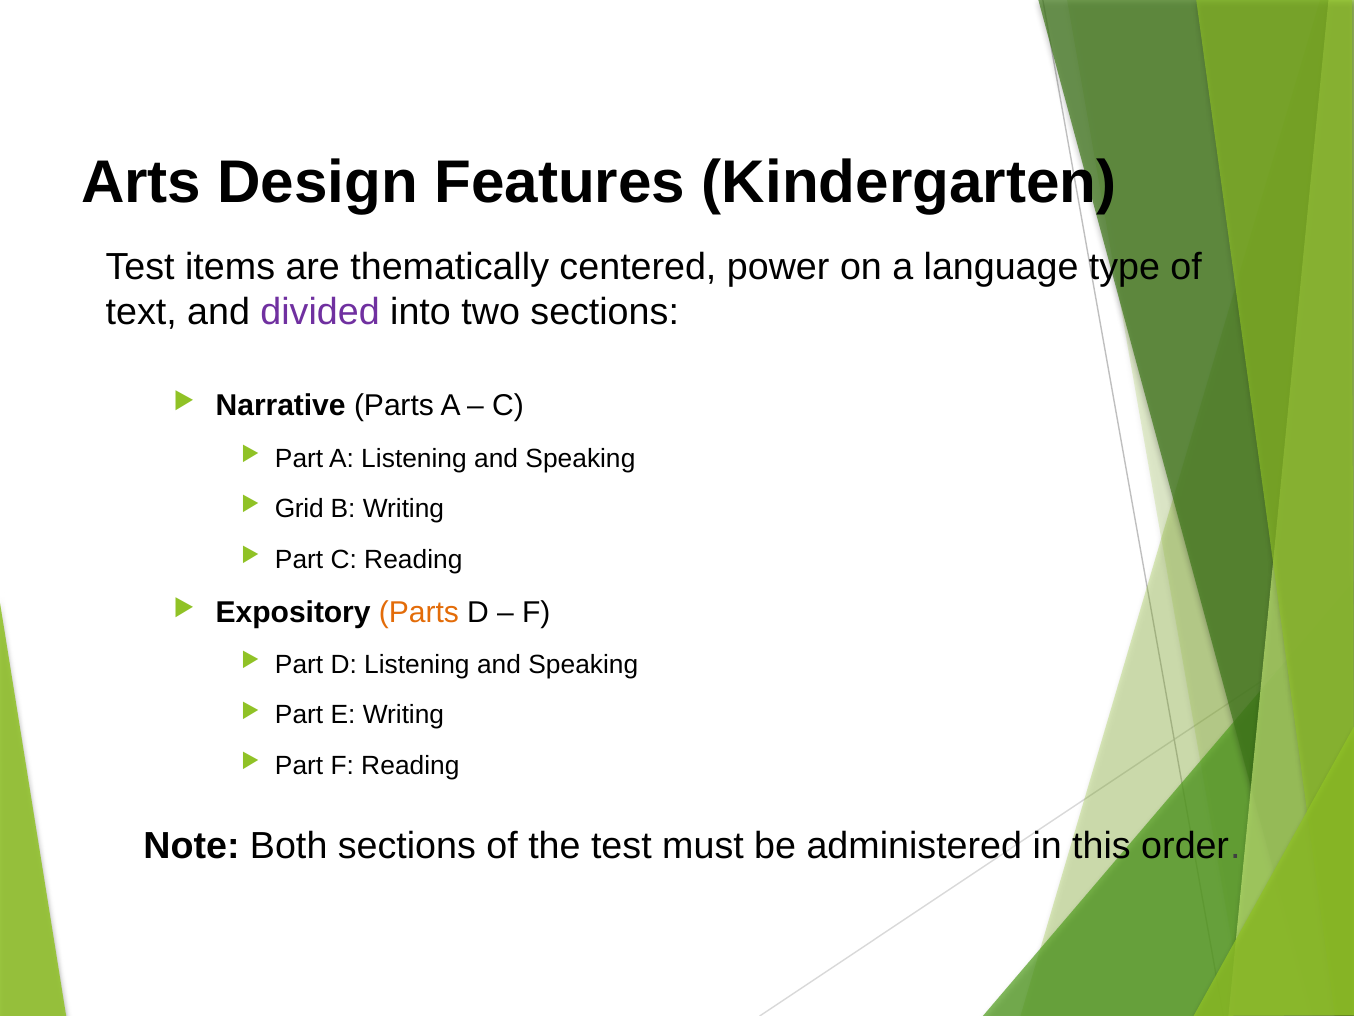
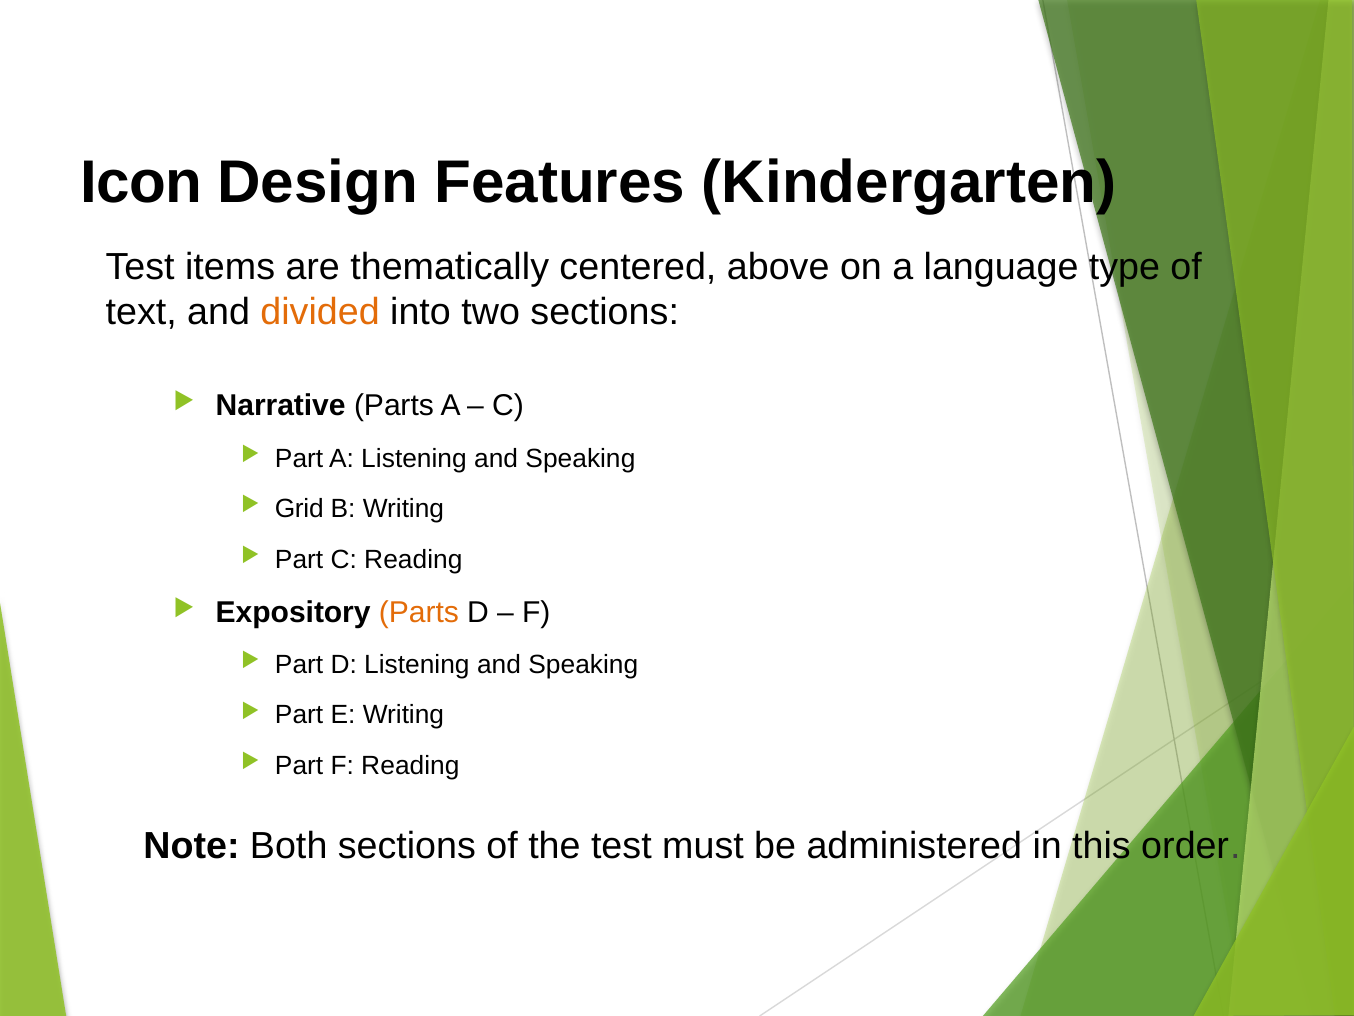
Arts: Arts -> Icon (141, 183)
power: power -> above (778, 267)
divided colour: purple -> orange (320, 312)
